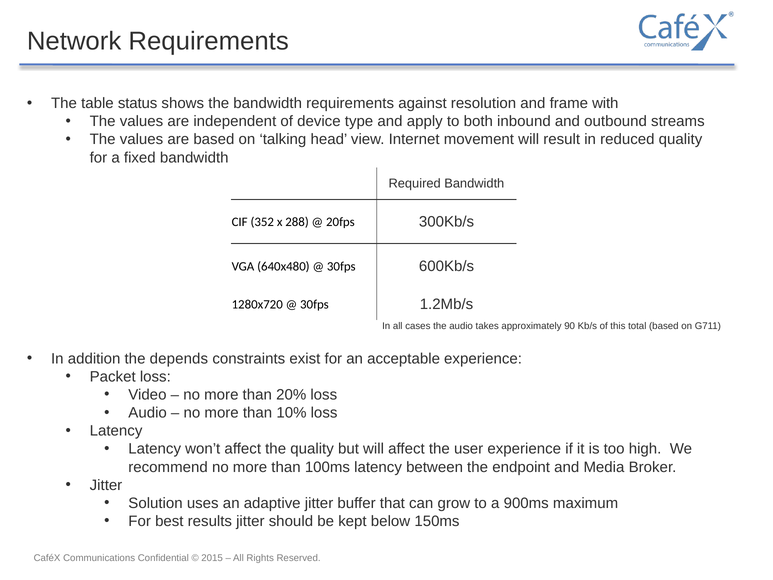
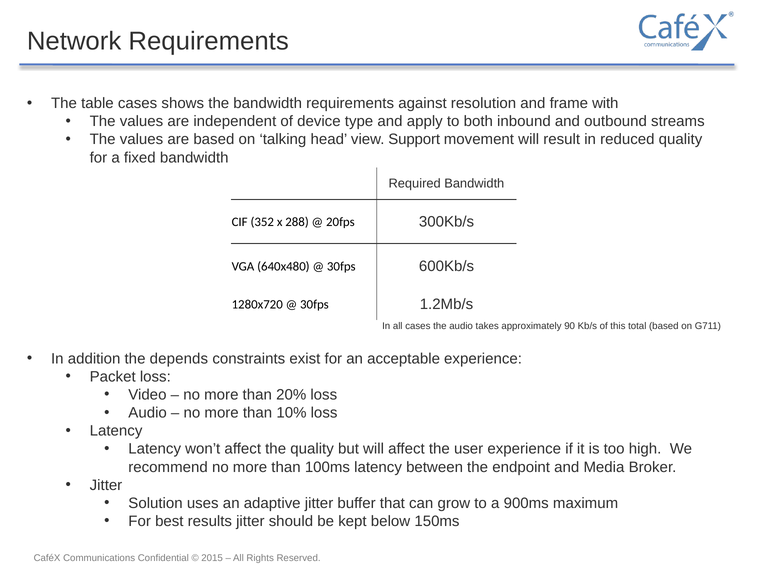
table status: status -> cases (138, 103)
Internet: Internet -> Support (414, 139)
